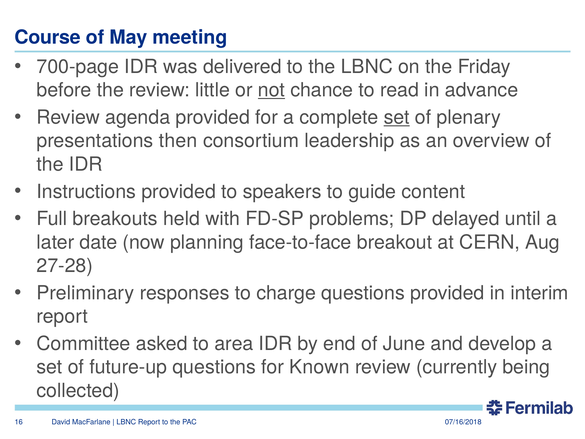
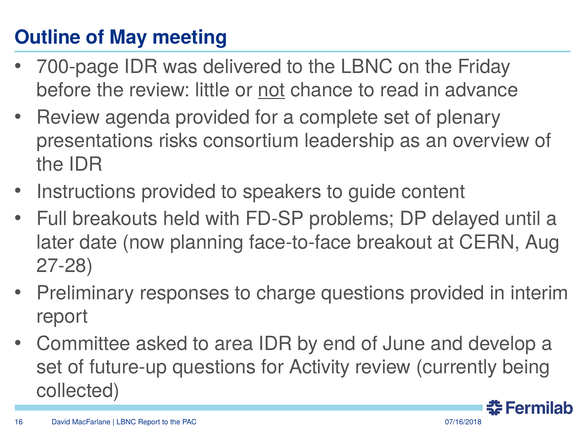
Course: Course -> Outline (48, 37)
set underline: present -> none (397, 117)
then: then -> risks (178, 141)
Known: Known -> Activity (320, 367)
